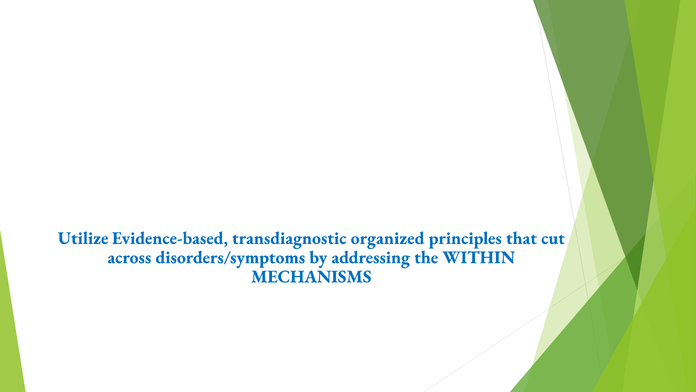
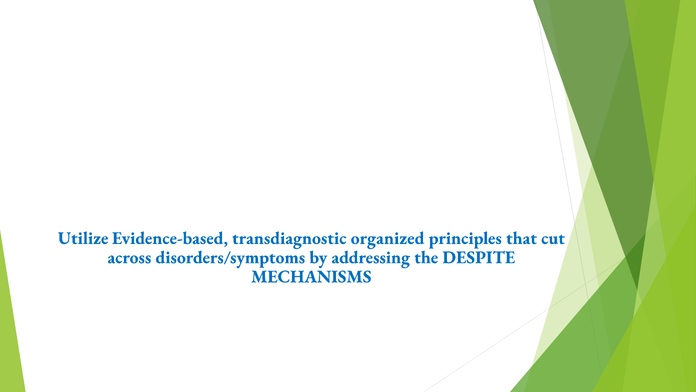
WITHIN: WITHIN -> DESPITE (479, 257)
